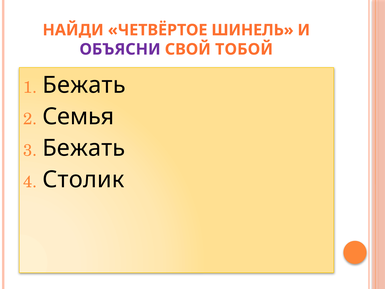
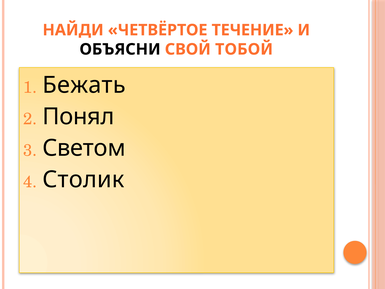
ШИНЕЛЬ: ШИНЕЛЬ -> ТЕЧЕНИЕ (252, 30)
ОБЪЯСНИ colour: purple -> black (120, 49)
Семья: Семья -> Понял (78, 117)
Бежать: Бежать -> Светом (84, 148)
